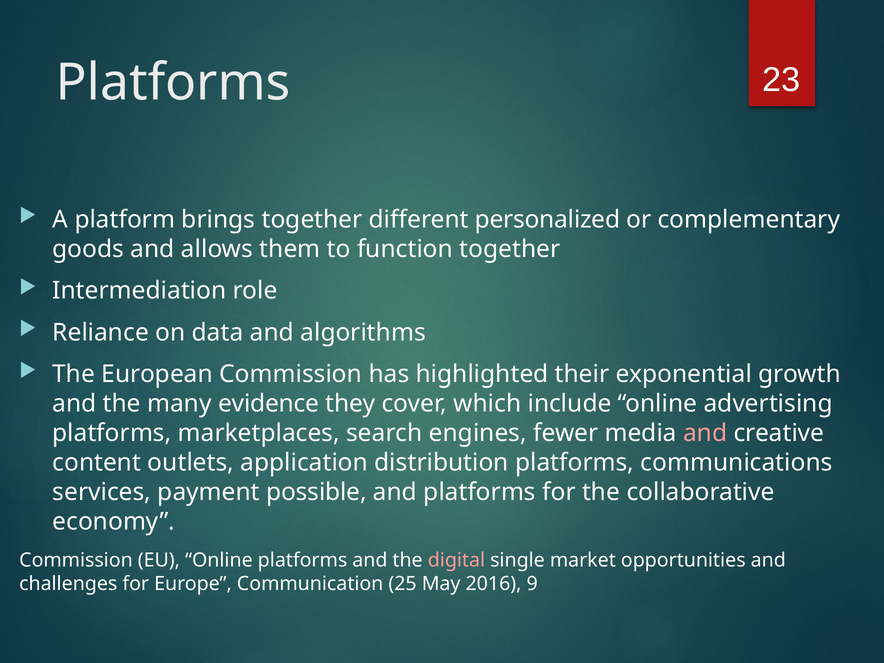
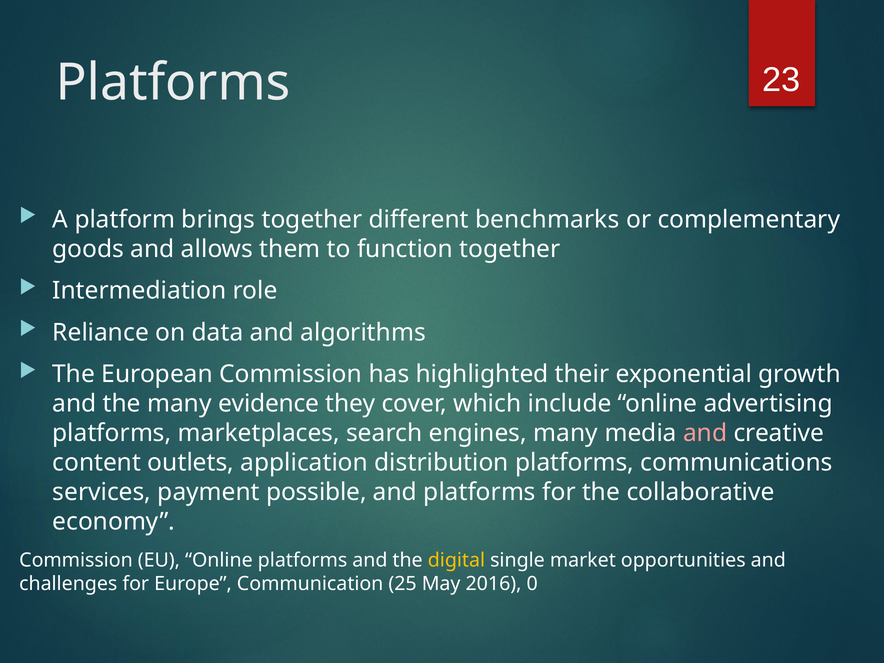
personalized: personalized -> benchmarks (547, 219)
engines fewer: fewer -> many (566, 433)
digital colour: pink -> yellow (456, 560)
9: 9 -> 0 (532, 584)
